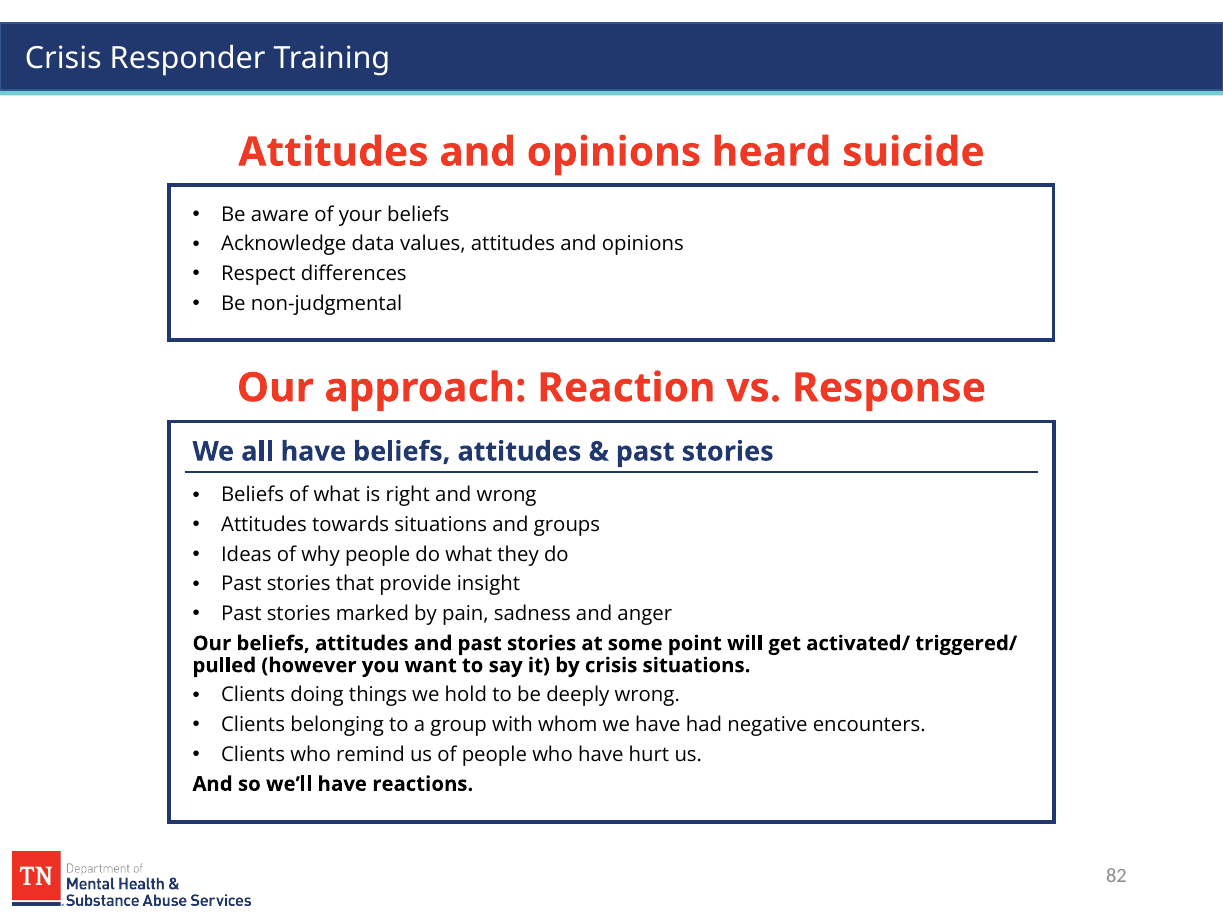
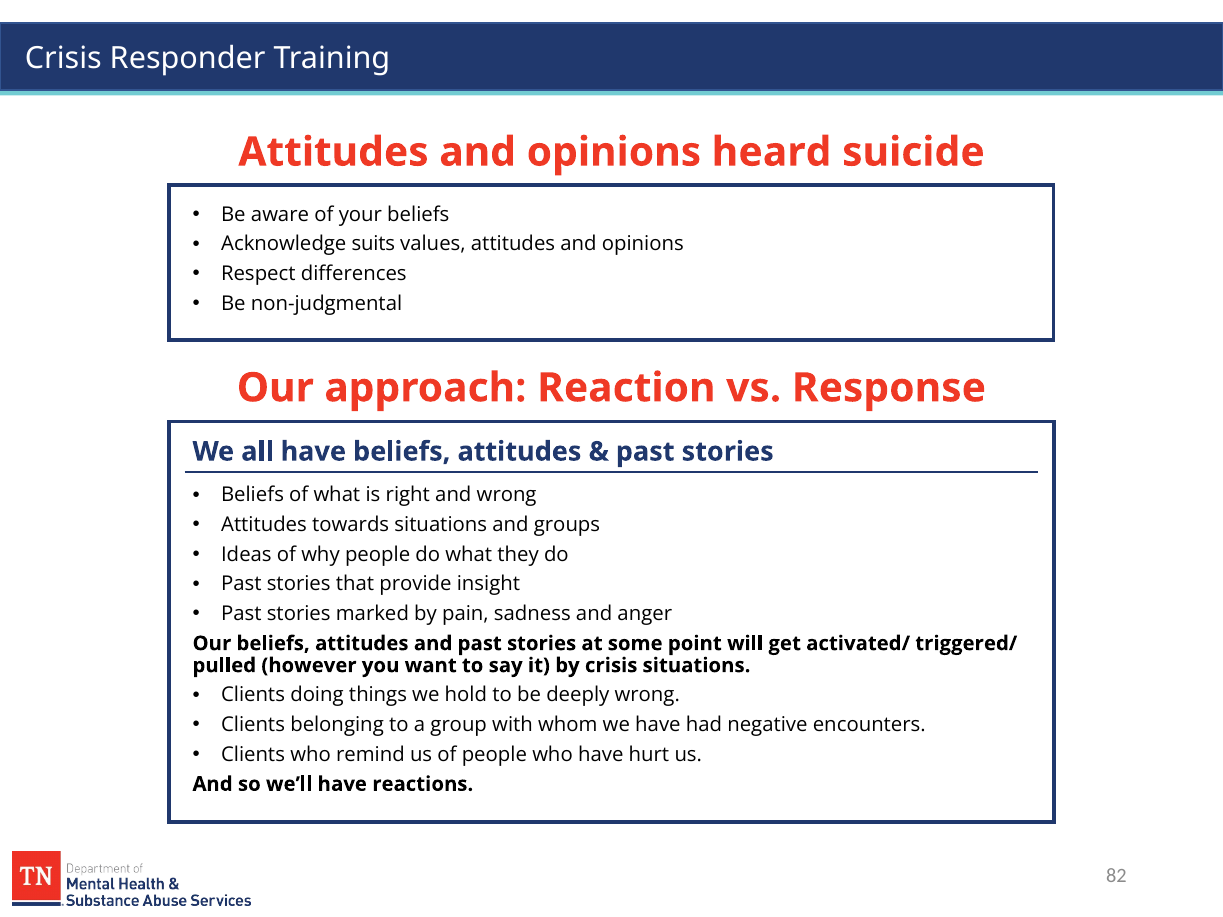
data: data -> suits (373, 244)
